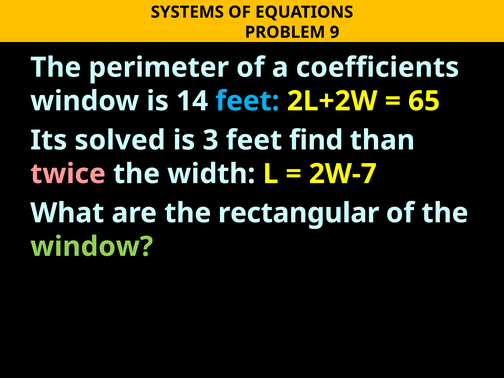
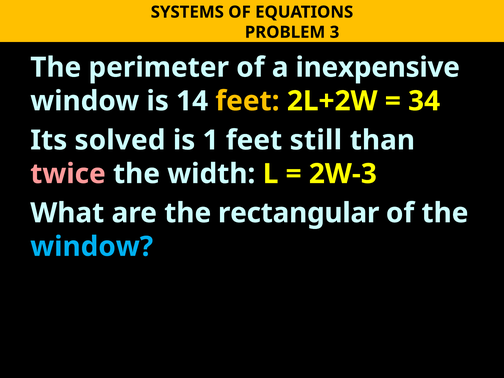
9: 9 -> 3 (335, 32)
coefficients: coefficients -> inexpensive (378, 67)
feet colour: light blue -> yellow (247, 101)
65: 65 -> 34 (424, 101)
3: 3 -> 1 (211, 140)
find: find -> still (316, 140)
2W-7: 2W-7 -> 2W-3 (343, 174)
window colour: light green -> light blue (92, 247)
